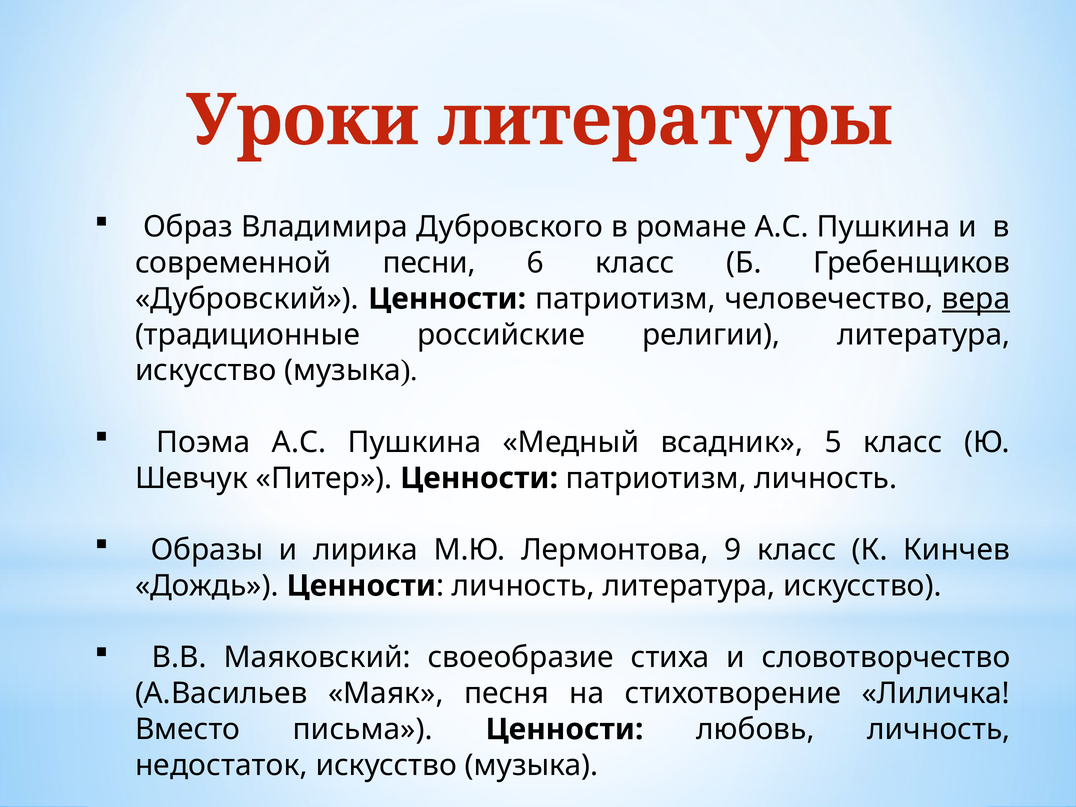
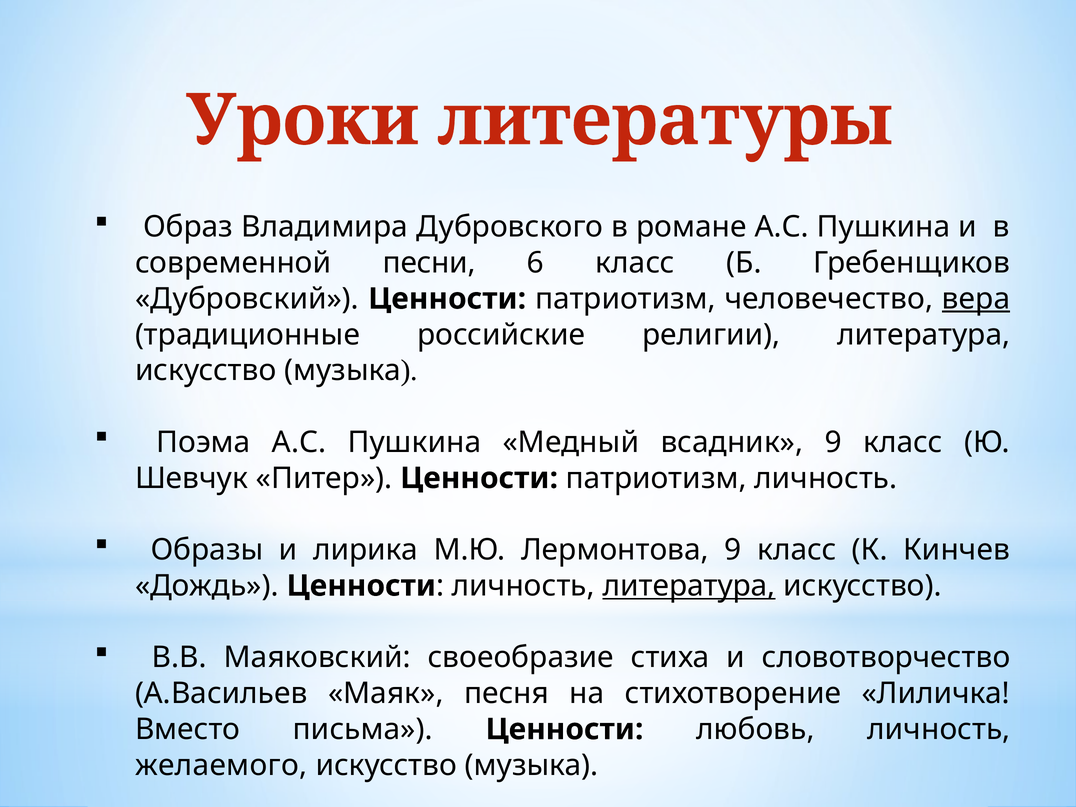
всадник 5: 5 -> 9 (833, 442)
литература underline: none -> present (689, 586)
недостаток: недостаток -> желаемого (221, 765)
